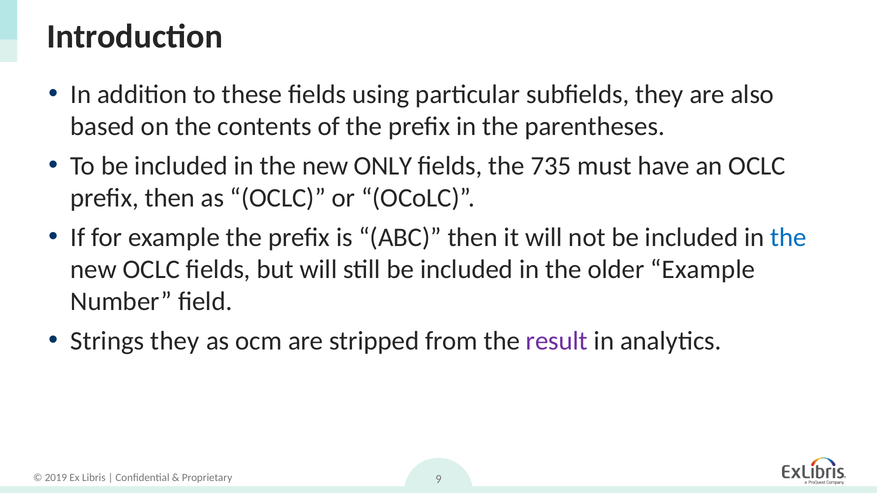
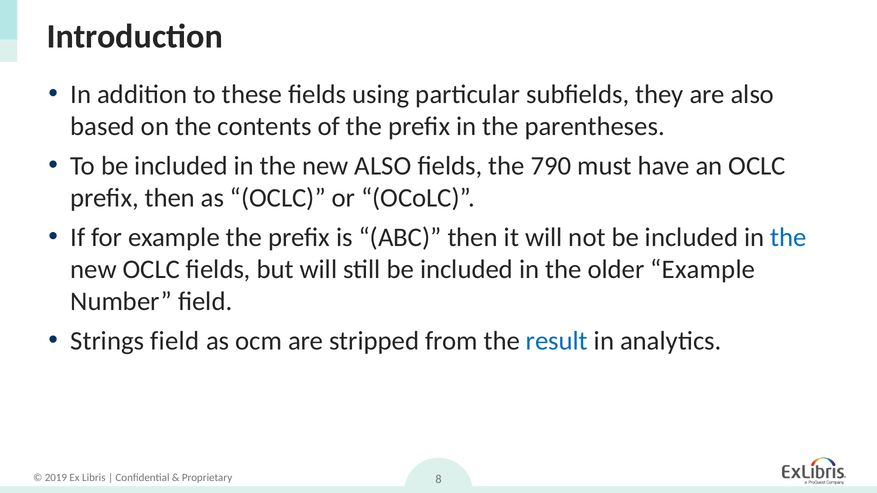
new ONLY: ONLY -> ALSO (383, 166)
735: 735 -> 790 (551, 166)
Strings they: they -> field (175, 341)
result colour: purple -> blue (557, 341)
9: 9 -> 8 (439, 480)
